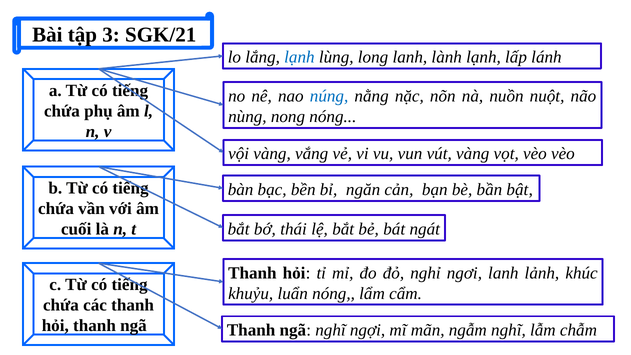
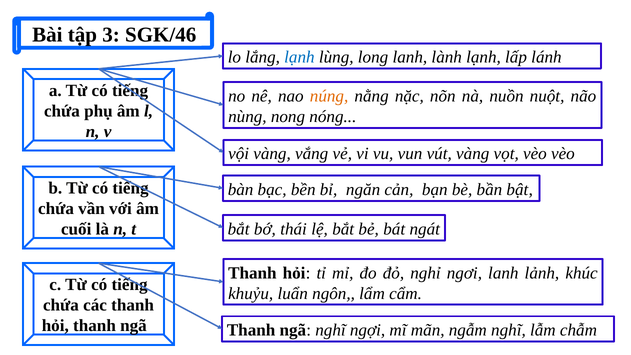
SGK/21: SGK/21 -> SGK/46 (161, 35)
núng colour: blue -> orange (329, 96)
luẩn nóng: nóng -> ngôn (334, 293)
